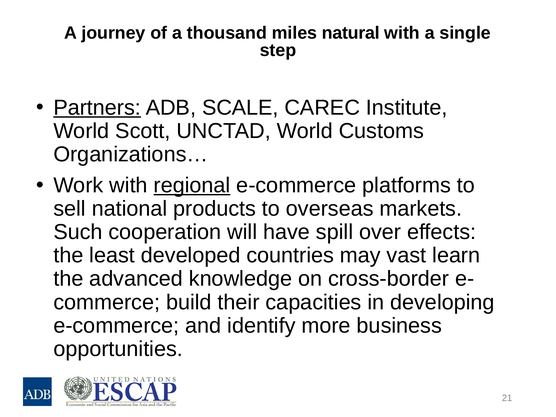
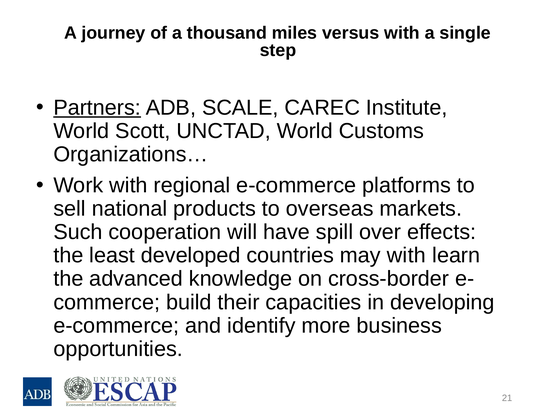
natural: natural -> versus (351, 33)
regional underline: present -> none (192, 185)
may vast: vast -> with (406, 255)
